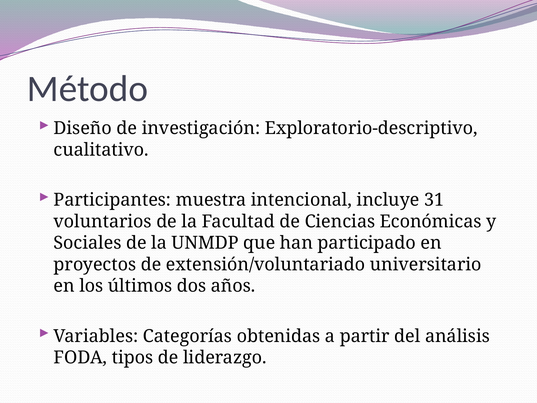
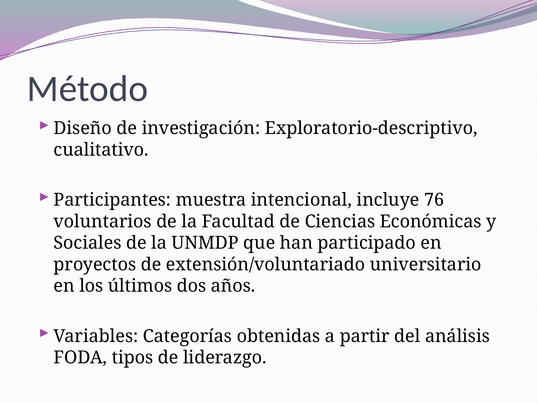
31: 31 -> 76 (434, 200)
